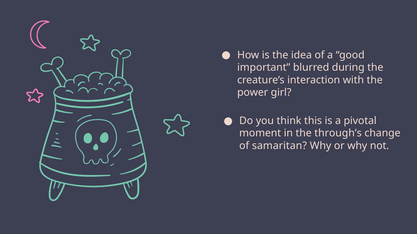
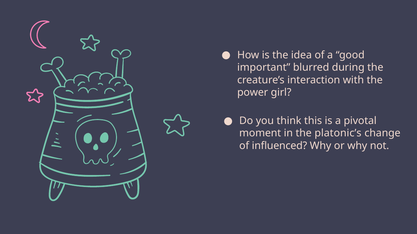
through’s: through’s -> platonic’s (338, 134)
samaritan: samaritan -> influenced (279, 146)
